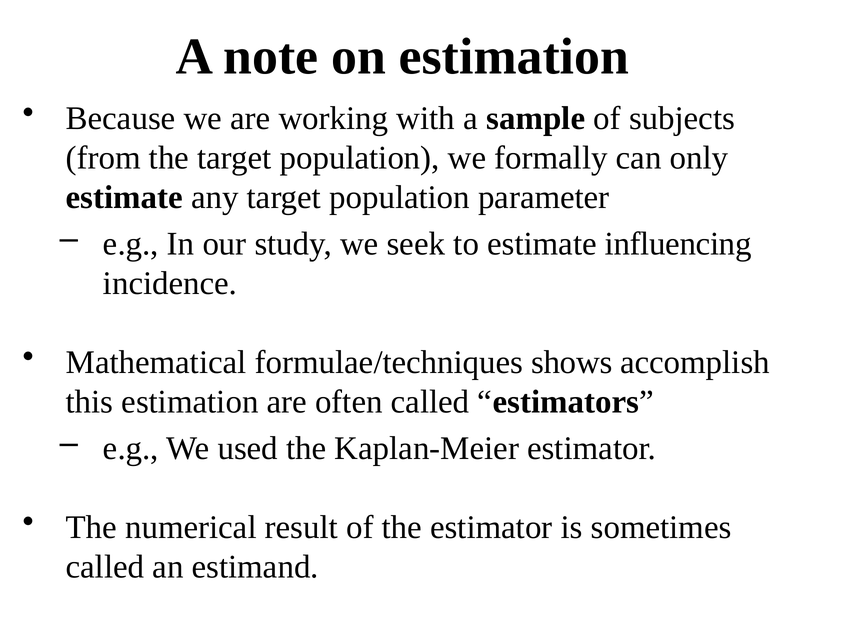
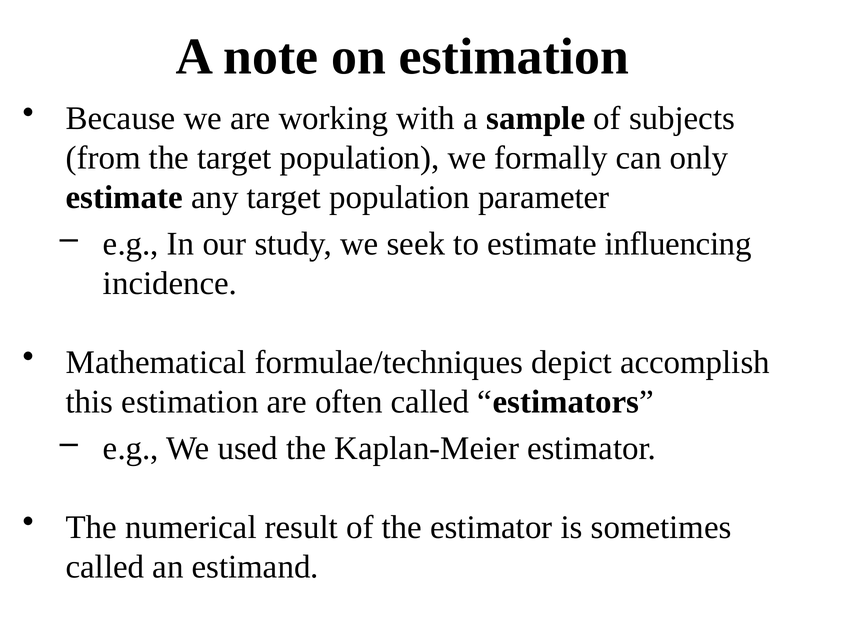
shows: shows -> depict (572, 362)
